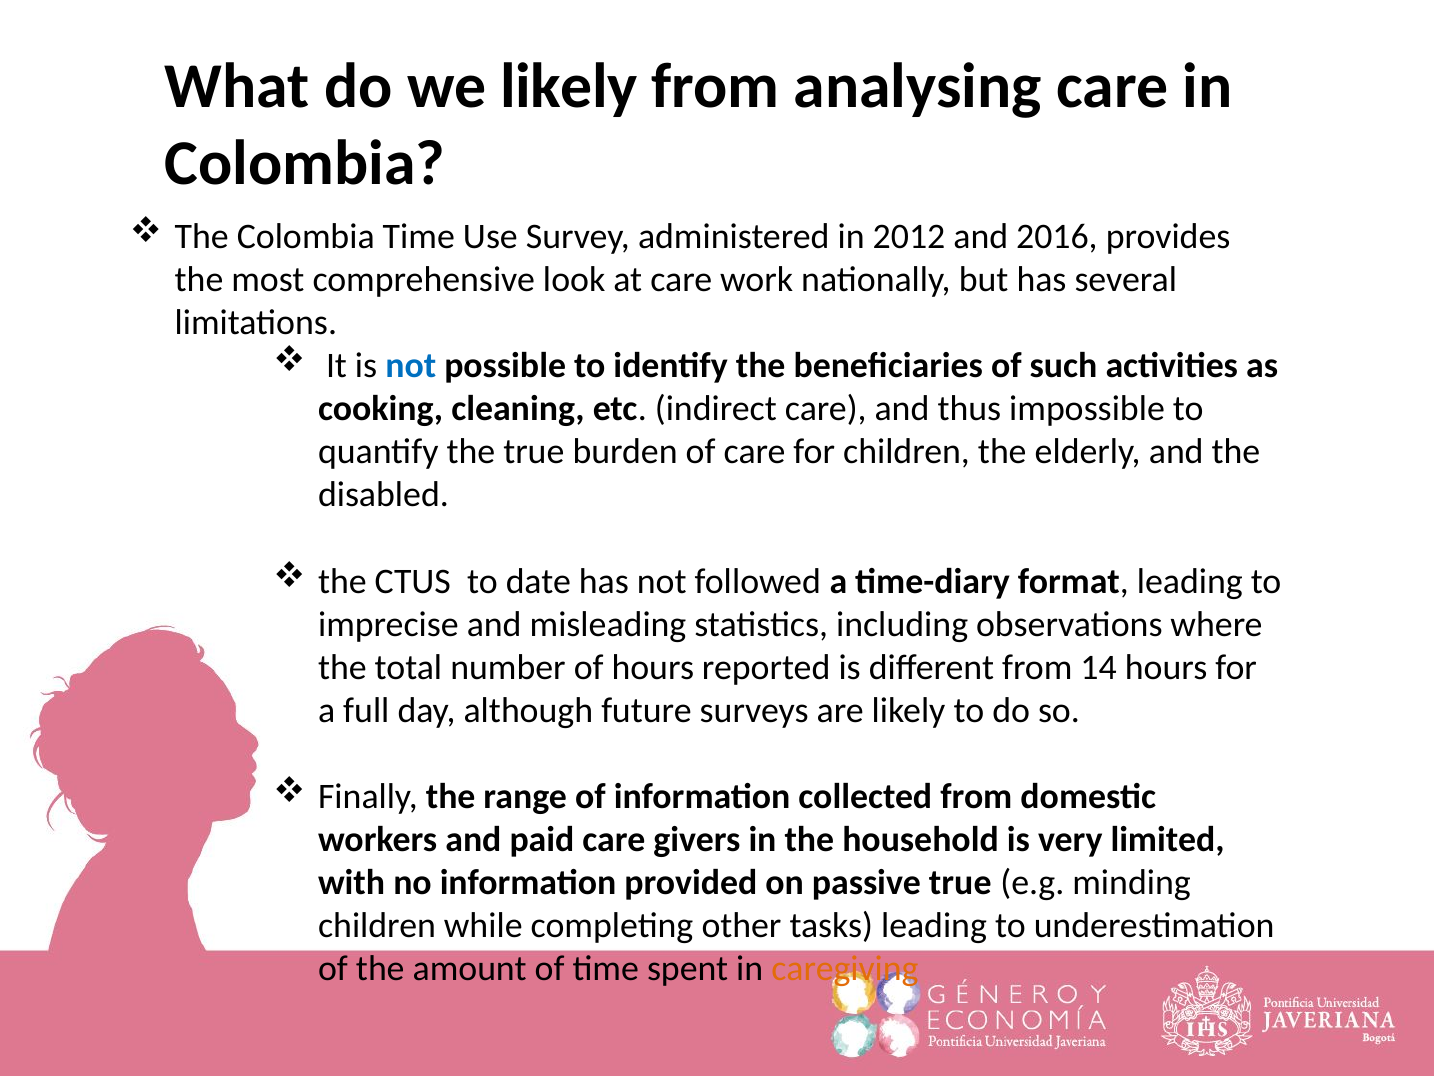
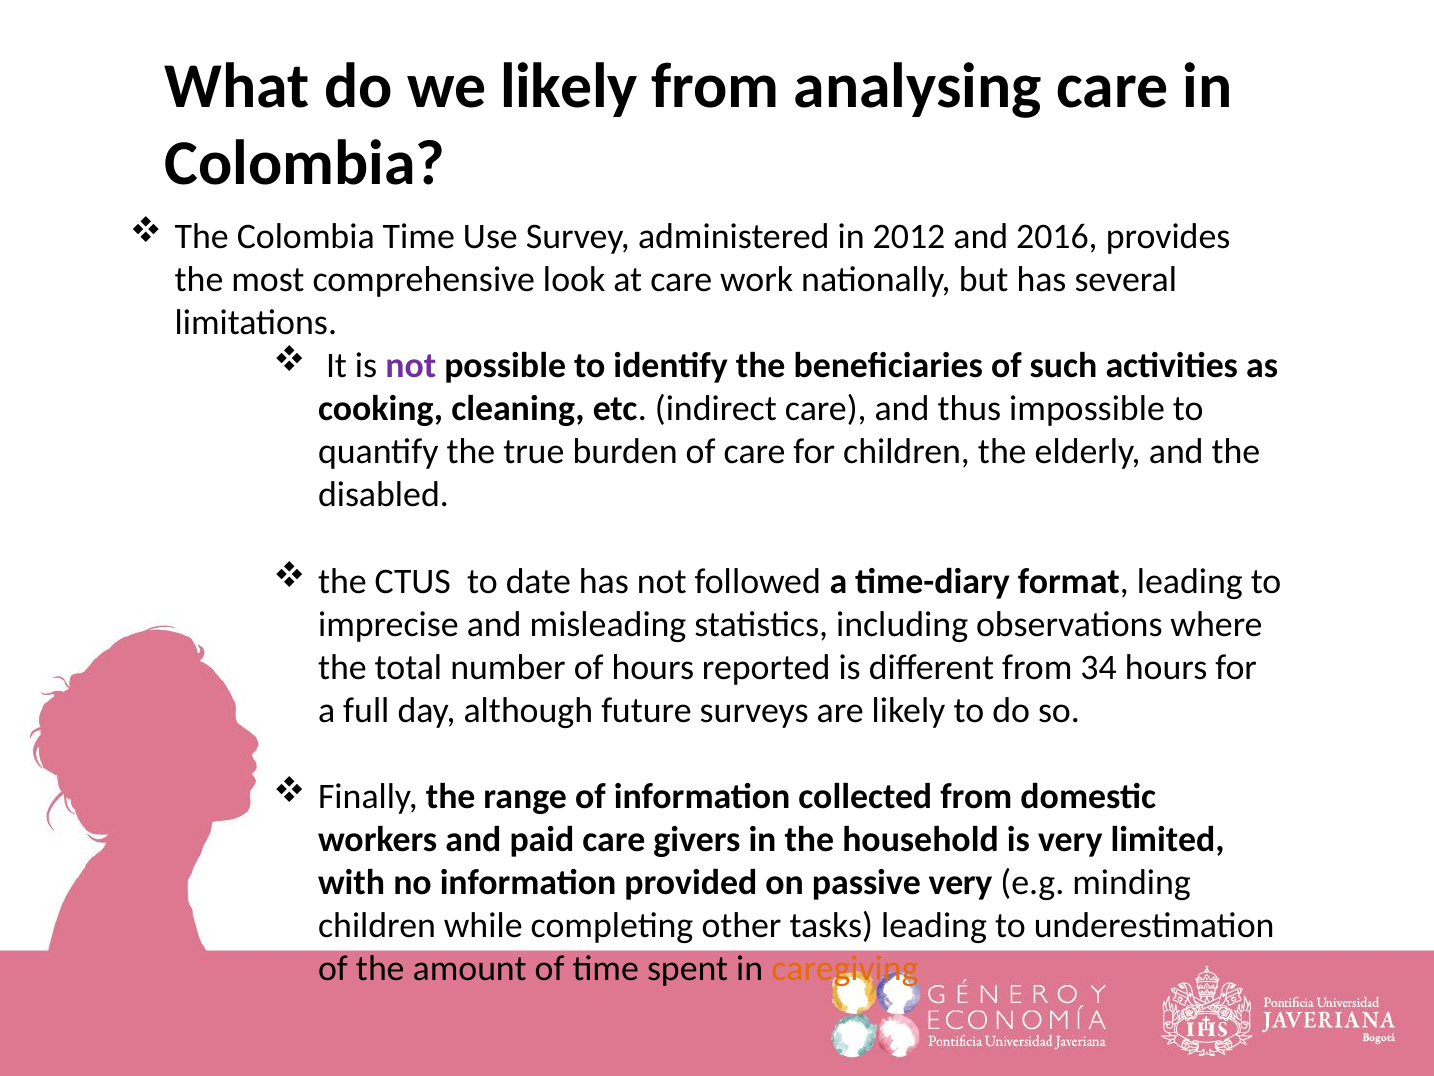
not colour: blue -> purple (411, 366)
14: 14 -> 34 (1099, 667)
passive true: true -> very (960, 882)
